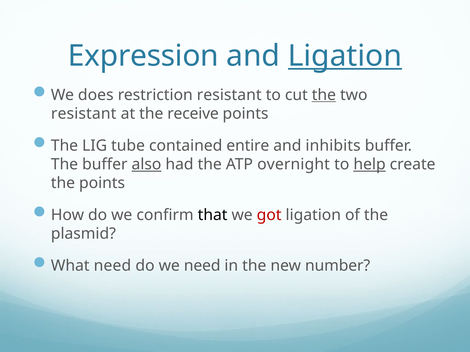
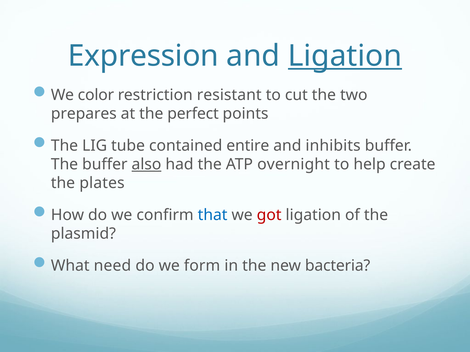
does: does -> color (96, 95)
the underline: present -> none (324, 95)
resistant: resistant -> prepares (84, 114)
receive: receive -> perfect (193, 114)
help underline: present -> none (370, 165)
the points: points -> plates (102, 183)
that colour: black -> blue (213, 215)
we need: need -> form (202, 266)
number: number -> bacteria (338, 266)
